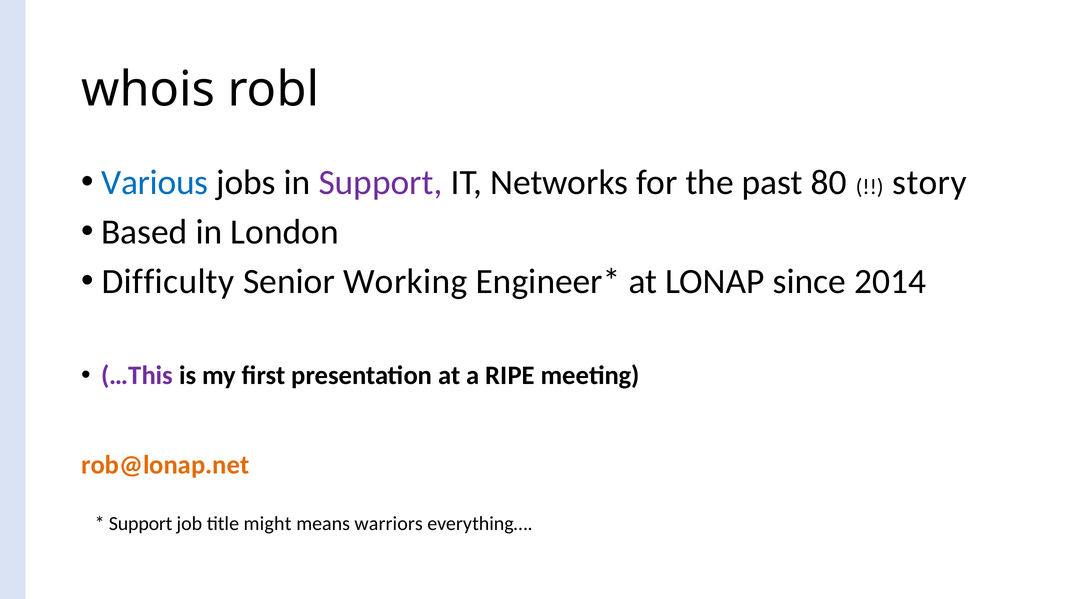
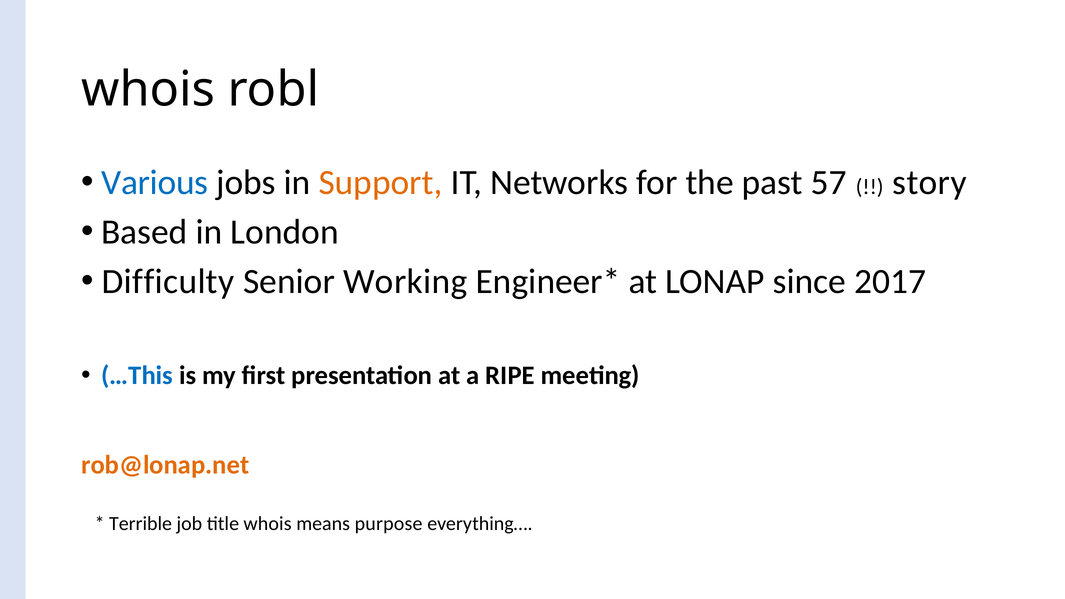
Support colour: purple -> orange (381, 182)
80: 80 -> 57 (829, 182)
2014: 2014 -> 2017 (890, 281)
…This colour: purple -> blue (137, 376)
Support: Support -> Terrible (141, 524)
title might: might -> whois (268, 524)
warriors: warriors -> purpose (389, 524)
